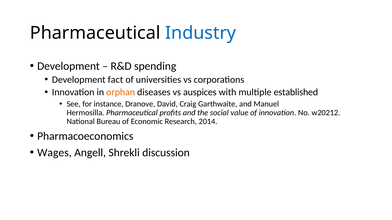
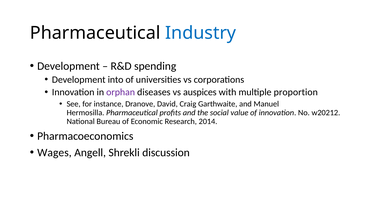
fact: fact -> into (116, 80)
orphan colour: orange -> purple (121, 92)
established: established -> proportion (296, 92)
